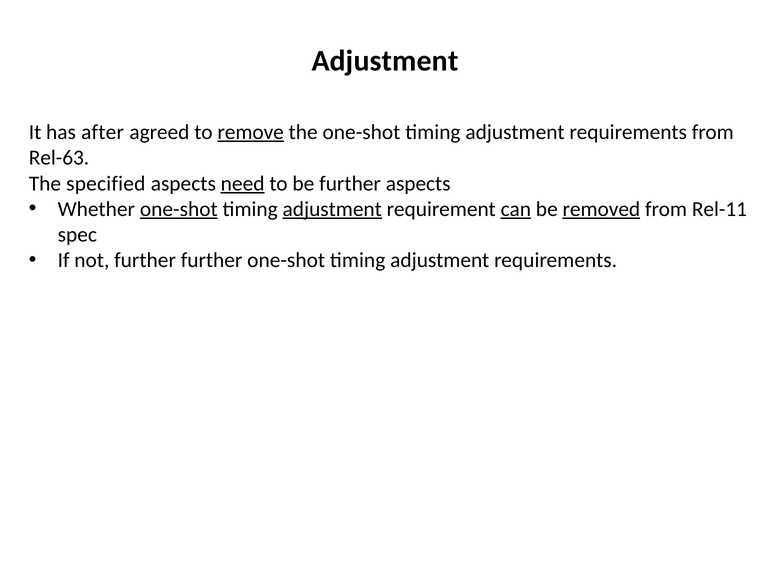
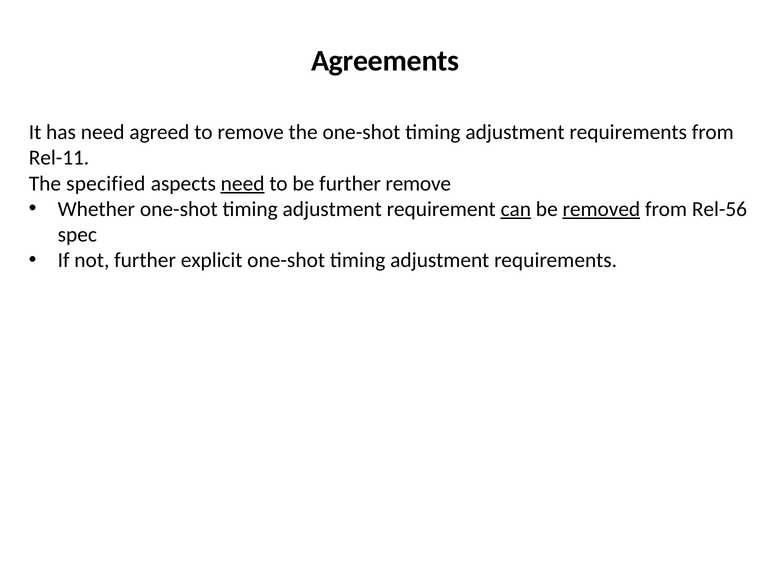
Adjustment: Adjustment -> Agreements (385, 61)
has after: after -> need (103, 132)
remove underline: present -> none (251, 132)
Rel-63: Rel-63 -> Rel-11 (59, 158)
further aspects: aspects -> remove (418, 184)
one-shot underline: present -> none (179, 209)
adjustment underline: present -> none (332, 209)
Rel-11: Rel-11 -> Rel-56 (719, 209)
further further: further -> explicit (212, 261)
